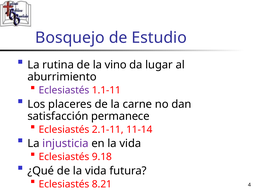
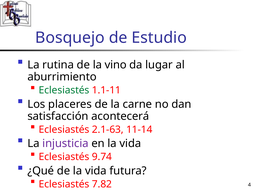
Eclesiastés colour: purple -> green (64, 90)
permanece: permanece -> acontecerá (120, 116)
2.1-11: 2.1-11 -> 2.1-63 (108, 130)
9.18: 9.18 -> 9.74 (102, 157)
8.21: 8.21 -> 7.82 (102, 184)
